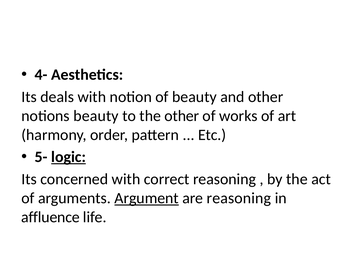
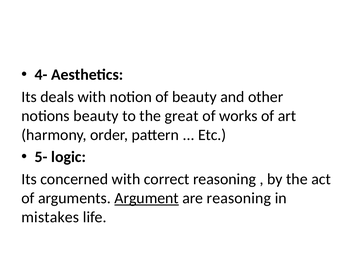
the other: other -> great (182, 116)
logic underline: present -> none (68, 157)
affluence: affluence -> mistakes (50, 217)
